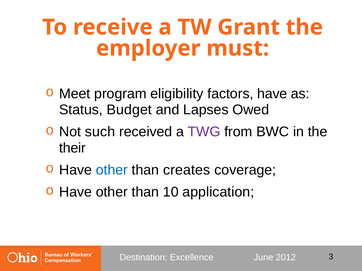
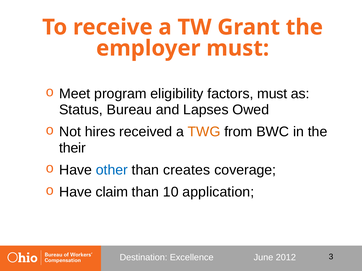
factors have: have -> must (272, 94)
Budget: Budget -> Bureau (129, 110)
such: such -> hires (100, 132)
TWG colour: purple -> orange (204, 132)
other: other -> claim (112, 192)
